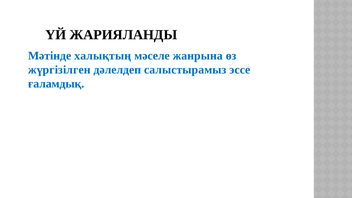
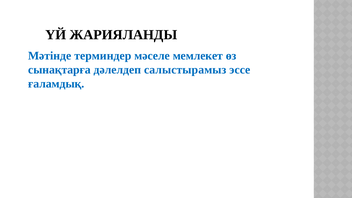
халықтың: халықтың -> терминдер (103, 56)
жанрына: жанрына -> мемлекет (198, 56)
жүргізілген: жүргізілген -> сынақтарға (59, 70)
